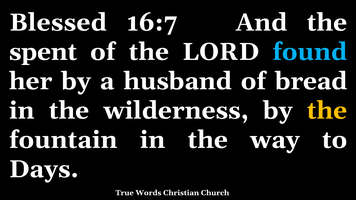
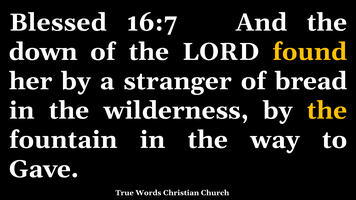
spent: spent -> down (43, 52)
found colour: light blue -> yellow (310, 52)
husband: husband -> stranger (177, 81)
Days: Days -> Gave (44, 169)
